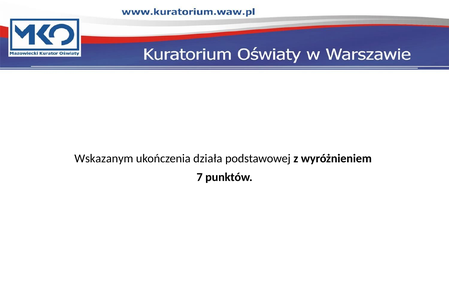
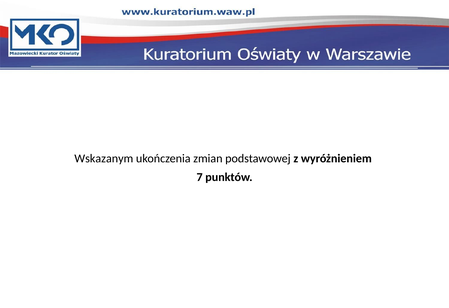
działa: działa -> zmian (208, 159)
